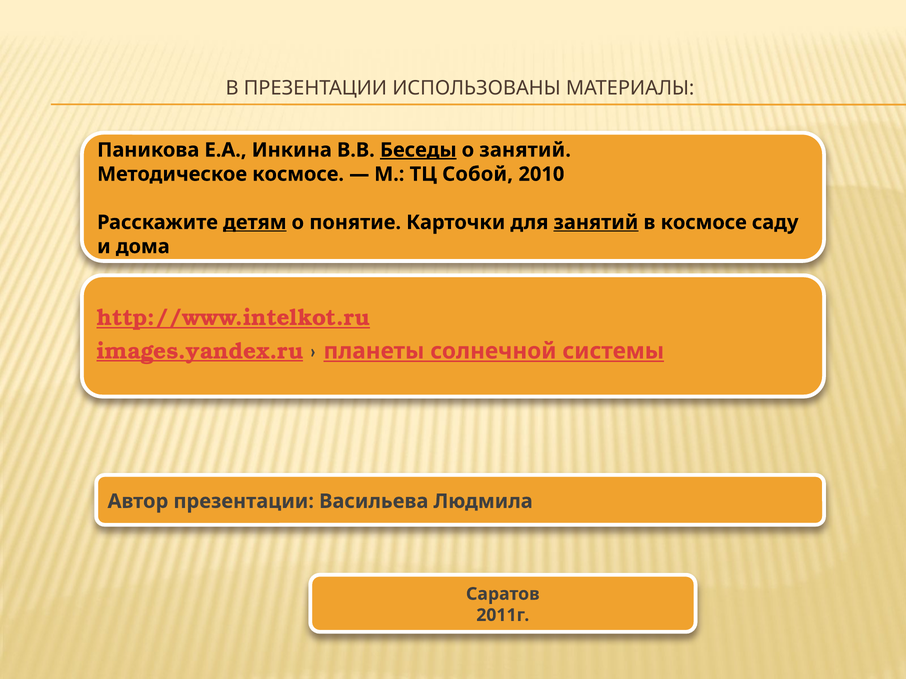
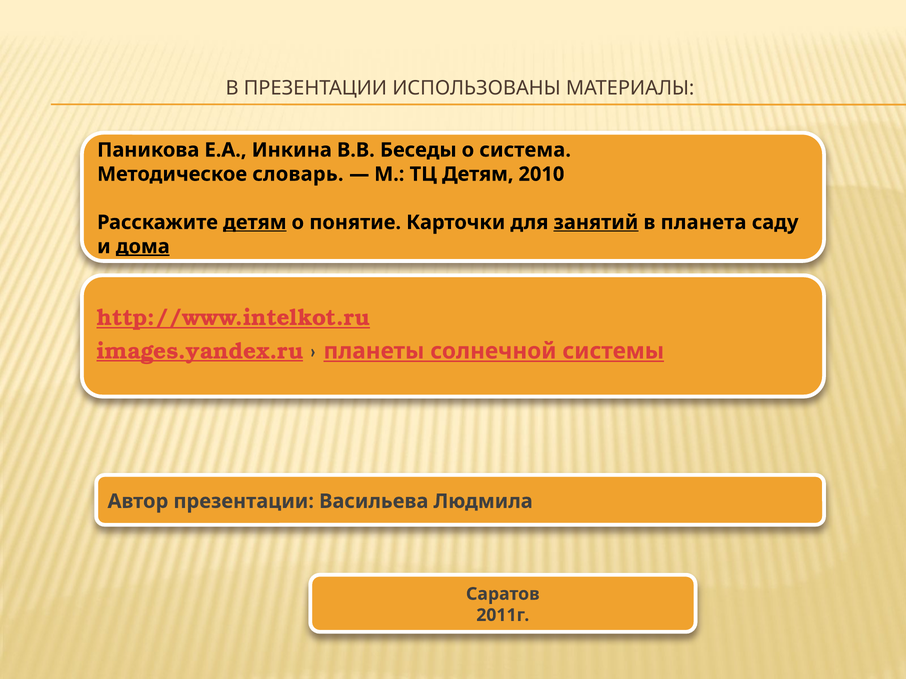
Беседы underline: present -> none (418, 150)
о занятий: занятий -> система (525, 150)
Методическое космосе: космосе -> словарь (298, 174)
ТЦ Собой: Собой -> Детям (478, 174)
в космосе: космосе -> планета (704, 223)
дома underline: none -> present (143, 247)
